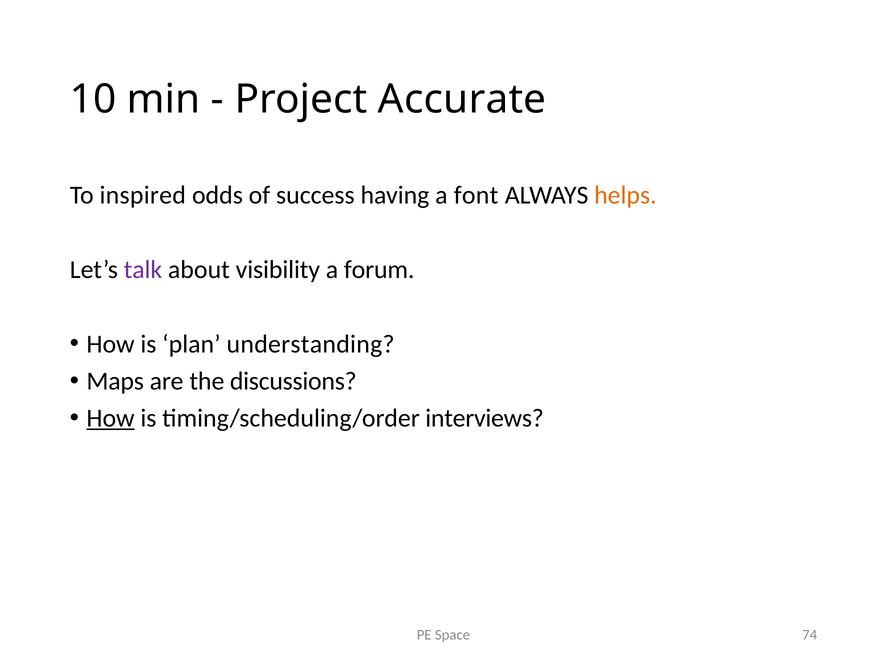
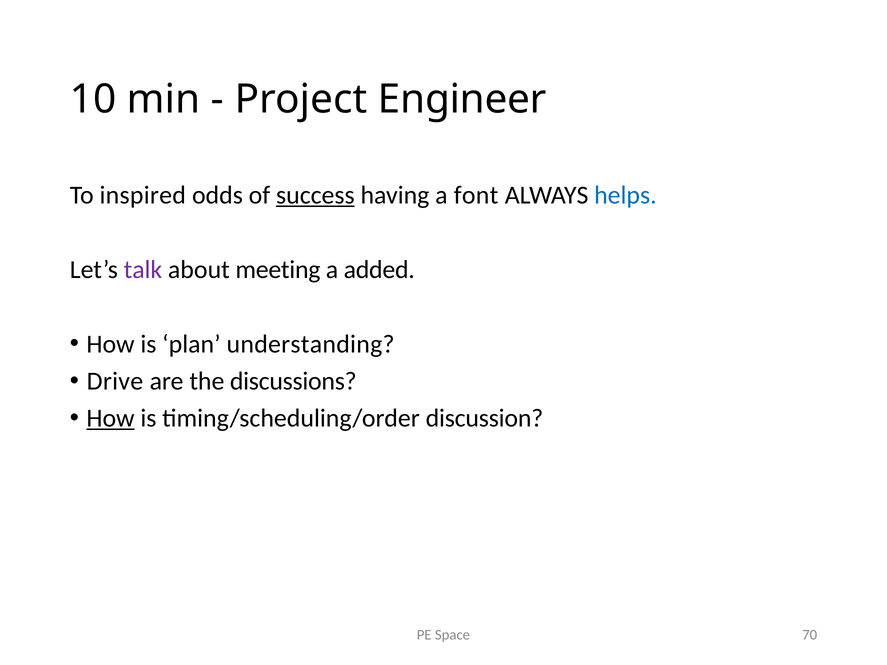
Accurate: Accurate -> Engineer (462, 99)
success underline: none -> present (315, 195)
helps colour: orange -> blue (625, 195)
visibility: visibility -> meeting (278, 270)
forum: forum -> added (379, 270)
Maps: Maps -> Drive (115, 381)
interviews: interviews -> discussion (484, 418)
74: 74 -> 70 (810, 635)
